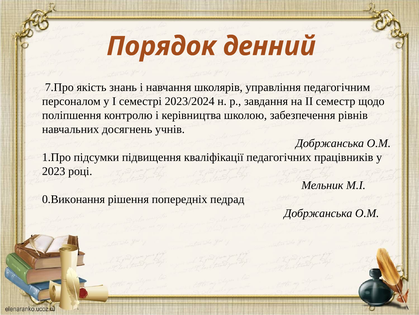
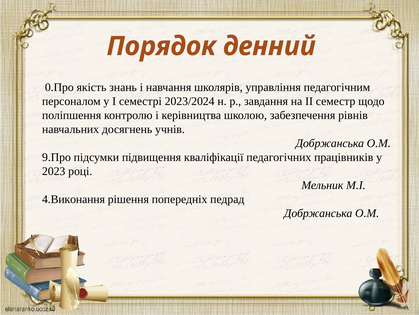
7.Про: 7.Про -> 0.Про (59, 87)
1.Про: 1.Про -> 9.Про (56, 157)
0.Виконання: 0.Виконання -> 4.Виконання (73, 199)
